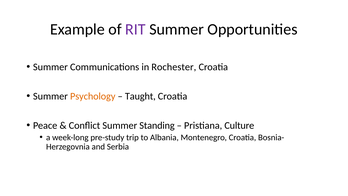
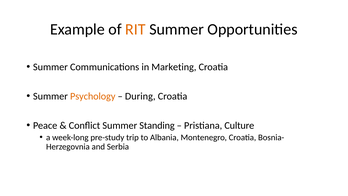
RIT colour: purple -> orange (135, 29)
Rochester: Rochester -> Marketing (174, 67)
Taught: Taught -> During (140, 96)
